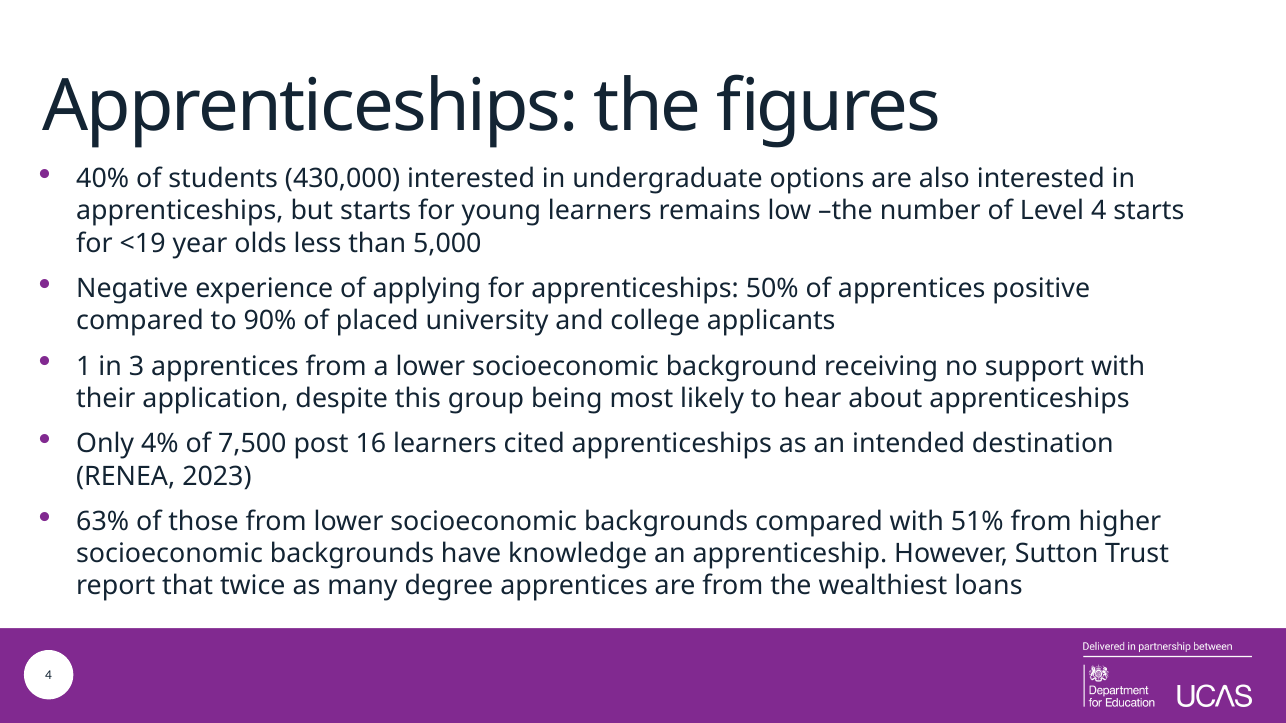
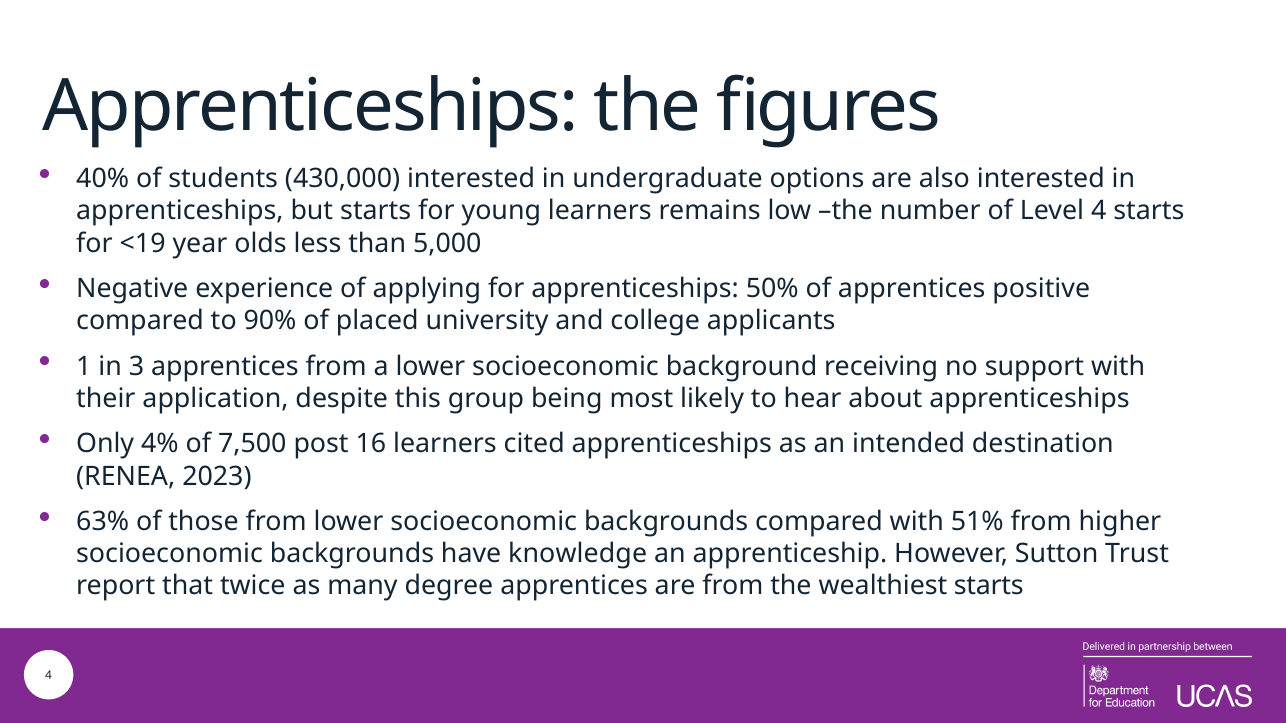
wealthiest loans: loans -> starts (989, 586)
